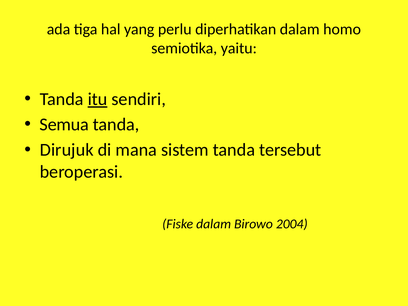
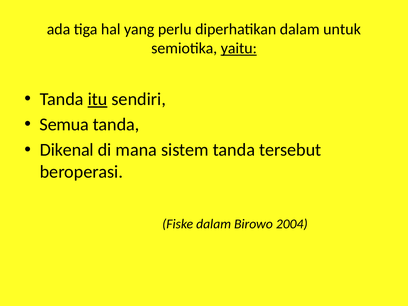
homo: homo -> untuk (342, 29)
yaitu underline: none -> present (239, 48)
Dirujuk: Dirujuk -> Dikenal (67, 150)
